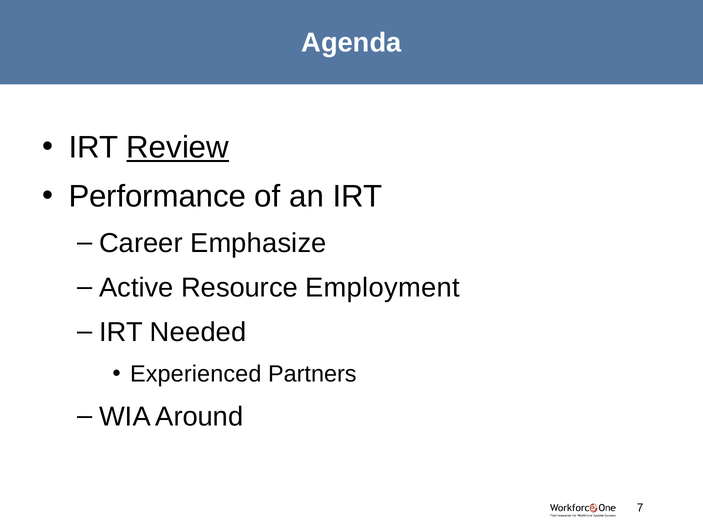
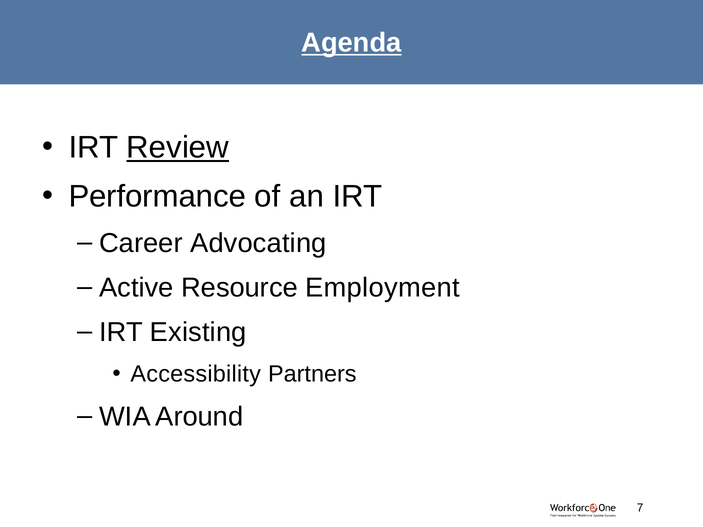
Agenda underline: none -> present (351, 43)
Emphasize: Emphasize -> Advocating (258, 243)
Needed: Needed -> Existing (198, 332)
Experienced: Experienced -> Accessibility (196, 374)
